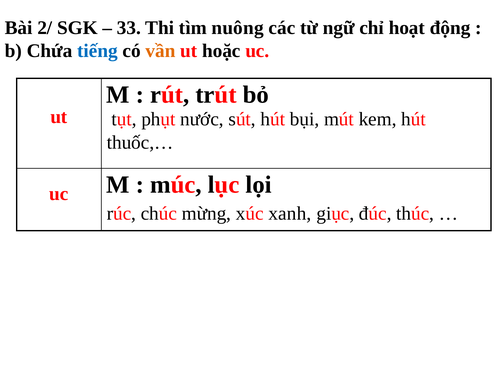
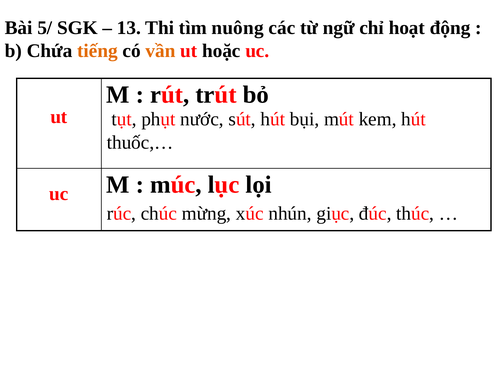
2/: 2/ -> 5/ (45, 28)
33: 33 -> 13 (129, 28)
tiếng colour: blue -> orange (97, 51)
xanh: xanh -> nhún (290, 214)
